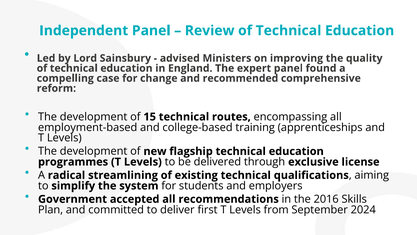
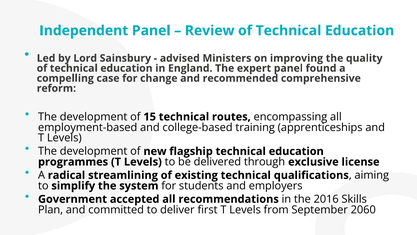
2024: 2024 -> 2060 (363, 209)
